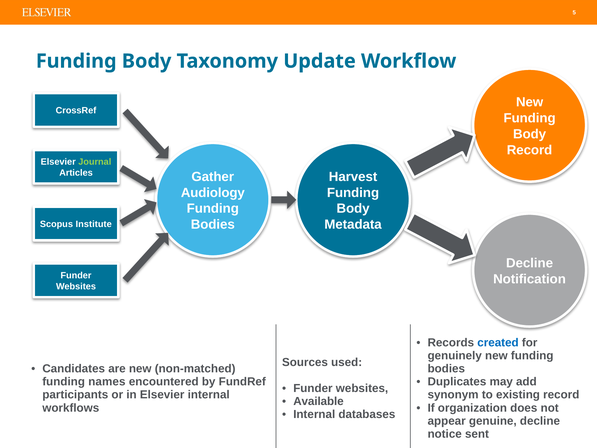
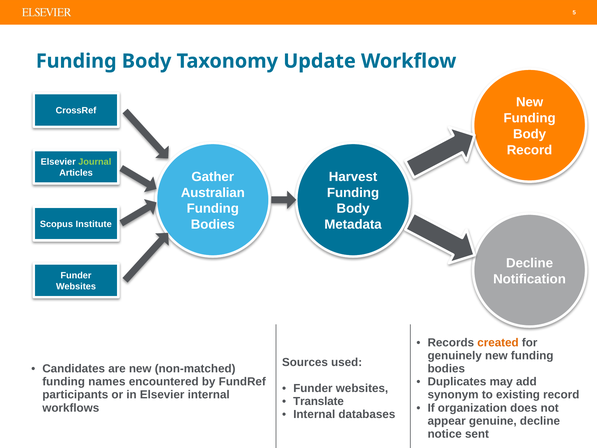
Audiology: Audiology -> Australian (213, 193)
created colour: blue -> orange (498, 342)
Available: Available -> Translate (318, 401)
